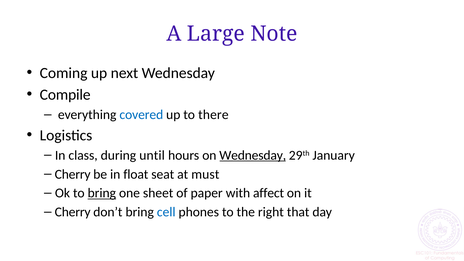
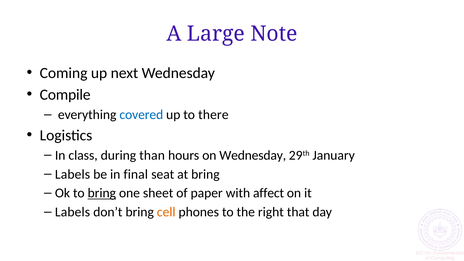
until: until -> than (152, 155)
Wednesday underline: present -> none (253, 155)
Cherry: Cherry -> Labels (73, 174)
float: float -> final (136, 174)
at must: must -> bring (205, 174)
Cherry: Cherry -> Labels (73, 212)
cell colour: blue -> orange (166, 212)
